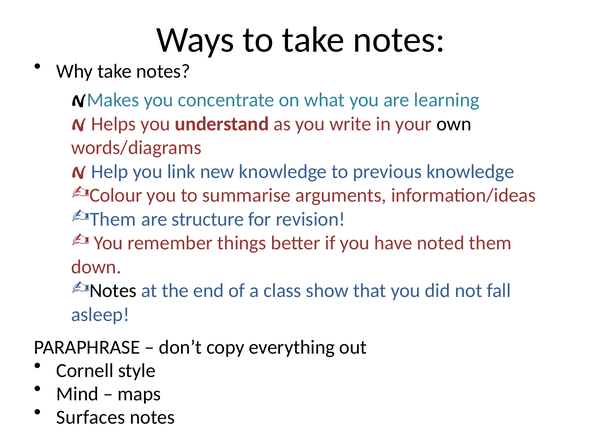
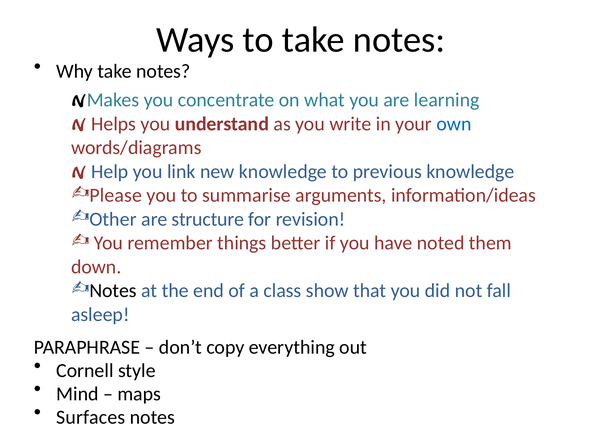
own colour: black -> blue (454, 124)
Colour: Colour -> Please (116, 195)
Them: Them -> Other (113, 219)
